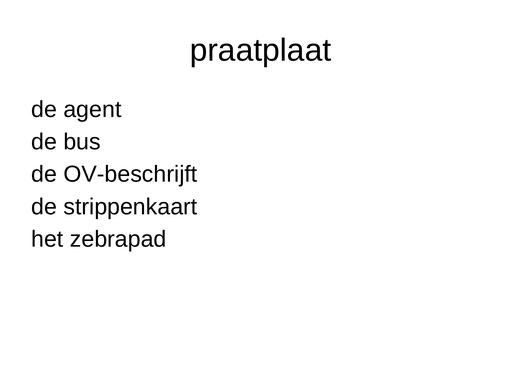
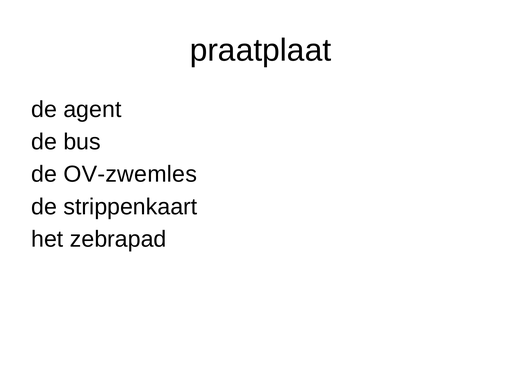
OV-beschrijft: OV-beschrijft -> OV-zwemles (130, 174)
